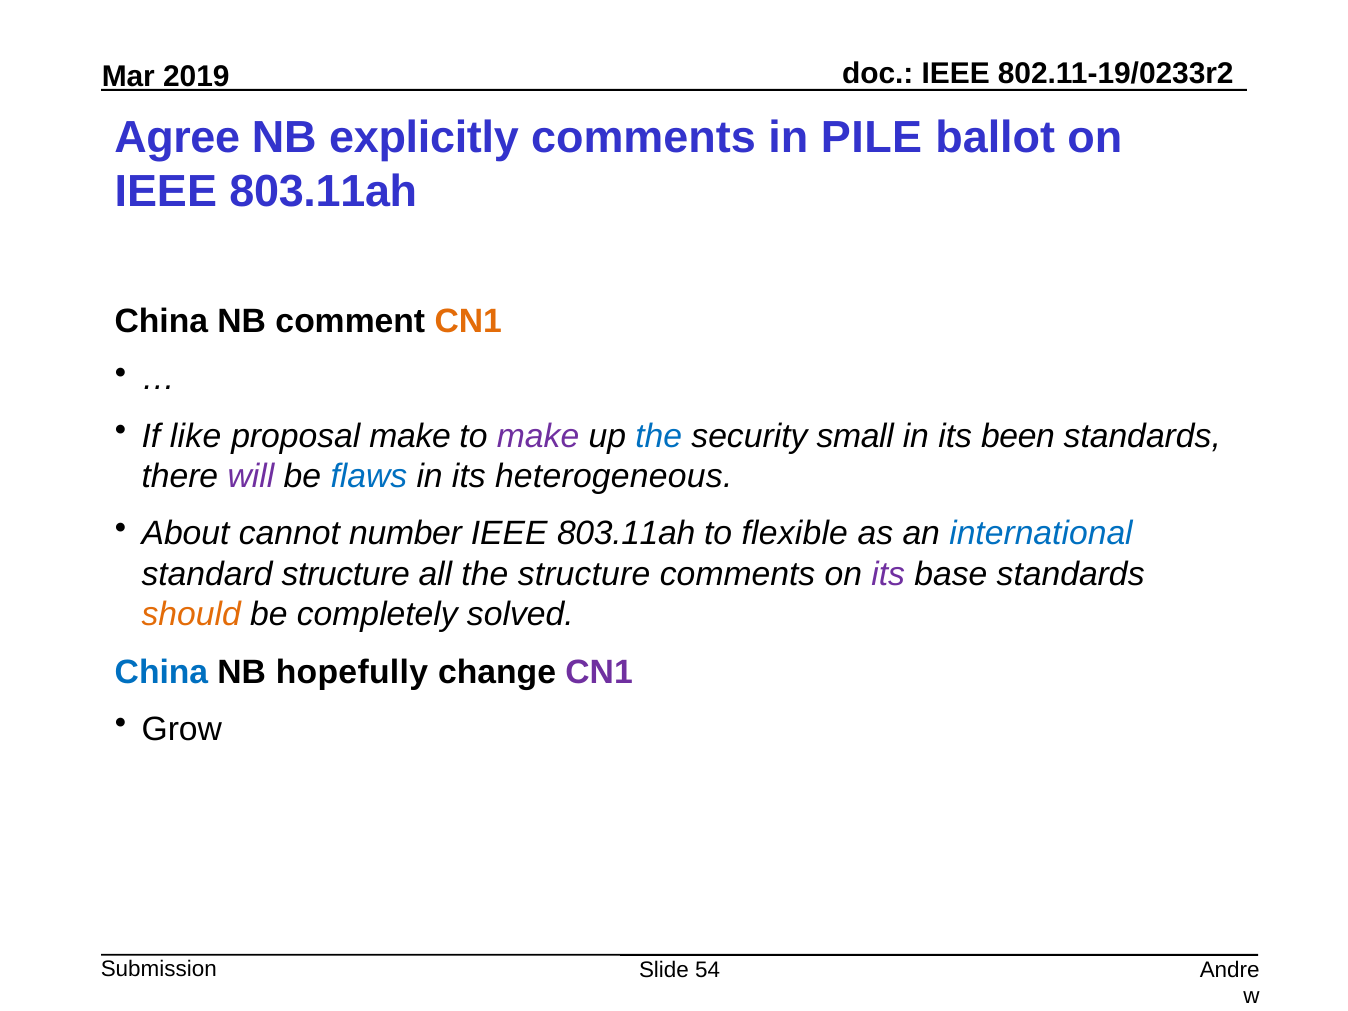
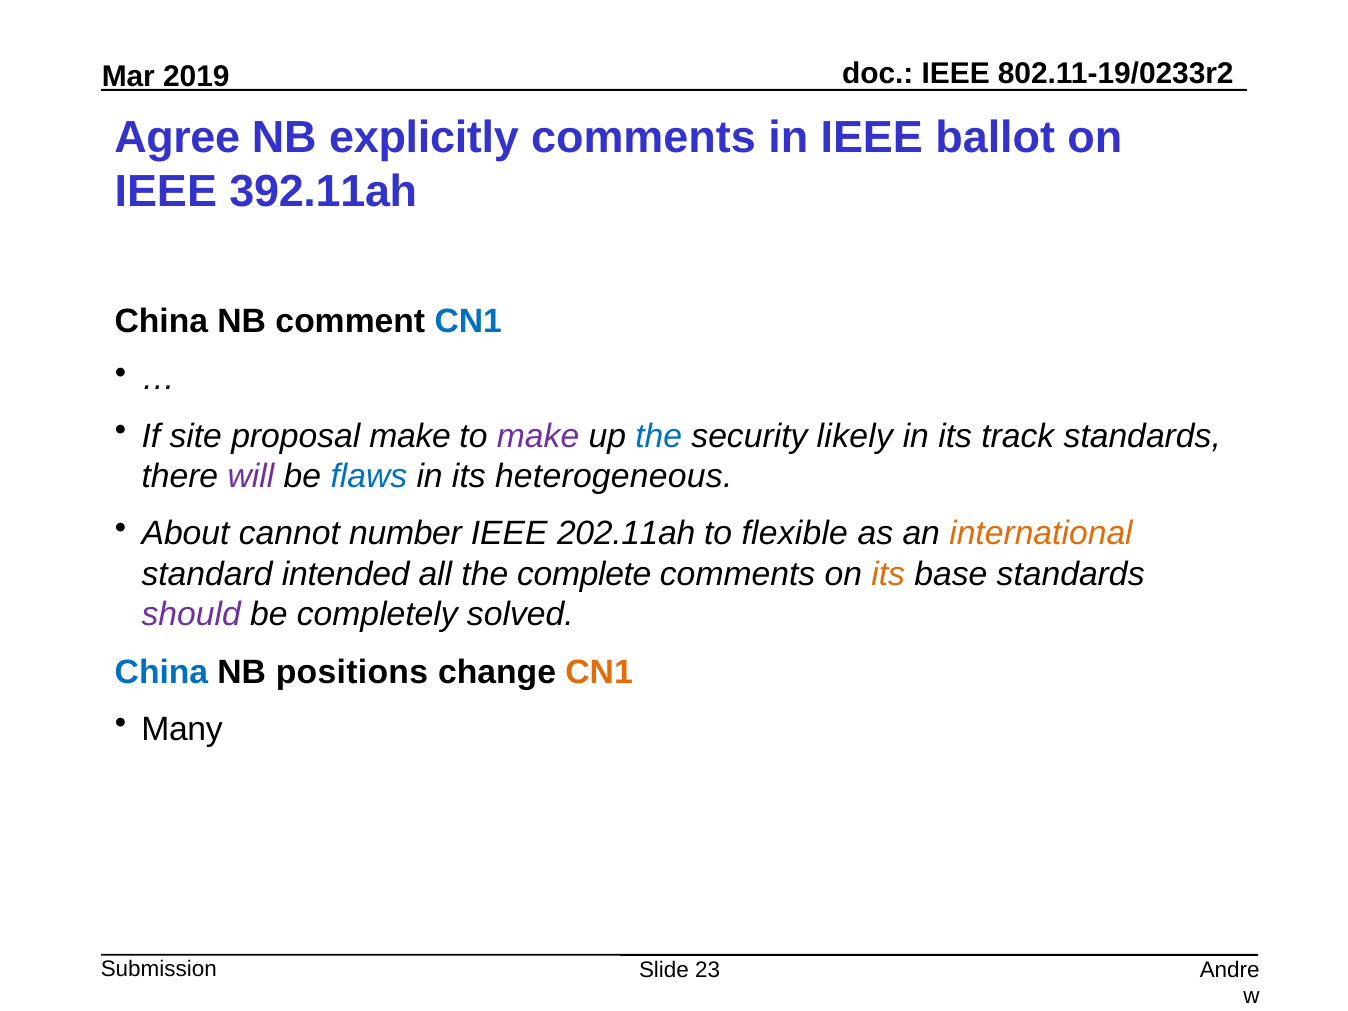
in PILE: PILE -> IEEE (872, 138)
803.11ah: 803.11ah -> 392.11ah (323, 192)
CN1 colour: orange -> blue (468, 321)
like: like -> site (196, 436)
small: small -> likely (855, 436)
been: been -> track (1018, 436)
803.11ah: 803.11ah -> 202.11ah (626, 534)
international colour: blue -> orange (1041, 534)
standard structure: structure -> intended (346, 574)
the structure: structure -> complete (584, 574)
its colour: purple -> orange (888, 574)
should colour: orange -> purple (191, 615)
hopefully: hopefully -> positions (352, 672)
CN1 colour: purple -> orange (599, 672)
Grow: Grow -> Many (182, 729)
54: 54 -> 23 (708, 970)
